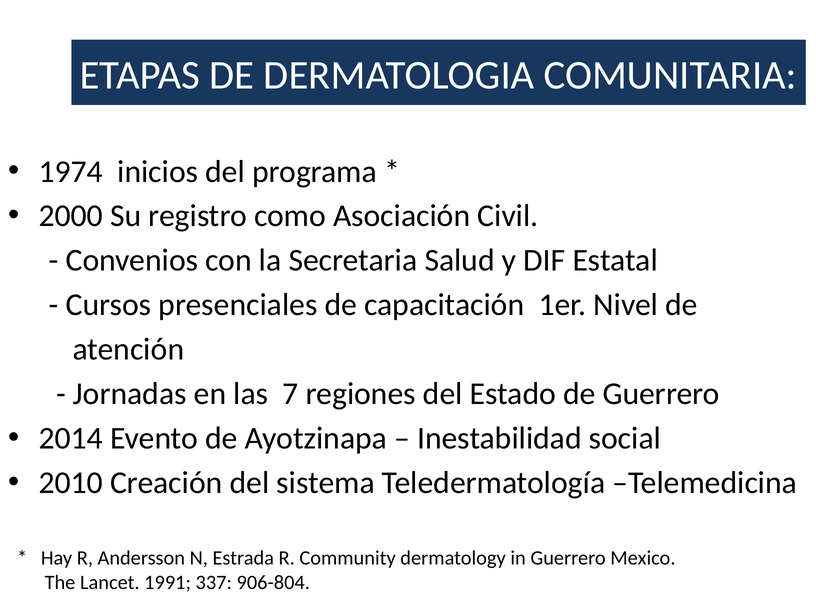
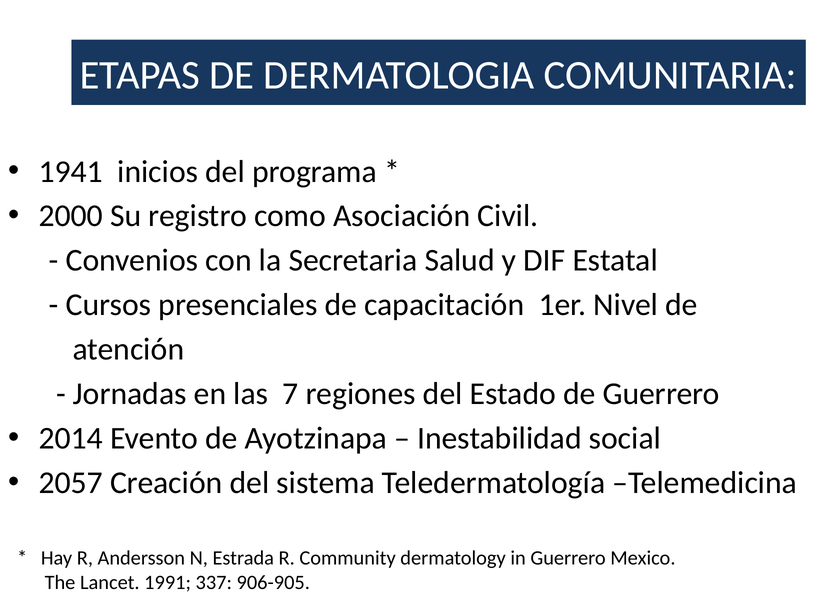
1974: 1974 -> 1941 (71, 172)
2010: 2010 -> 2057 (71, 483)
906-804: 906-804 -> 906-905 (273, 583)
